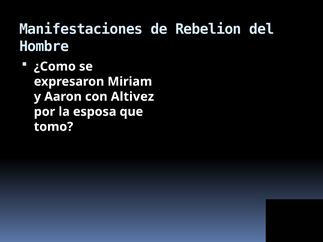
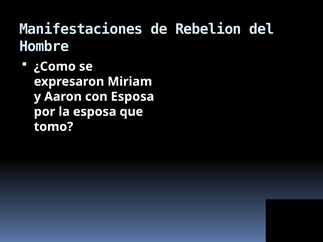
con Altivez: Altivez -> Esposa (132, 97)
